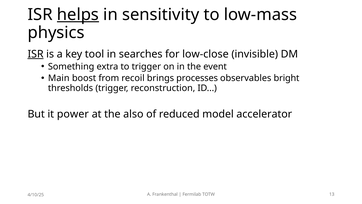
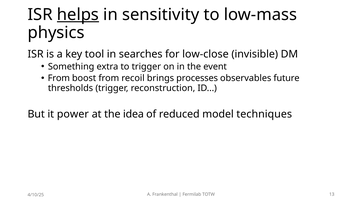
ISR underline: present -> none (36, 54)
Main: Main -> From (59, 78)
bright: bright -> future (287, 78)
also: also -> idea (133, 114)
accelerator: accelerator -> techniques (264, 114)
